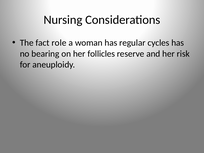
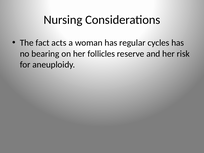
role: role -> acts (59, 43)
